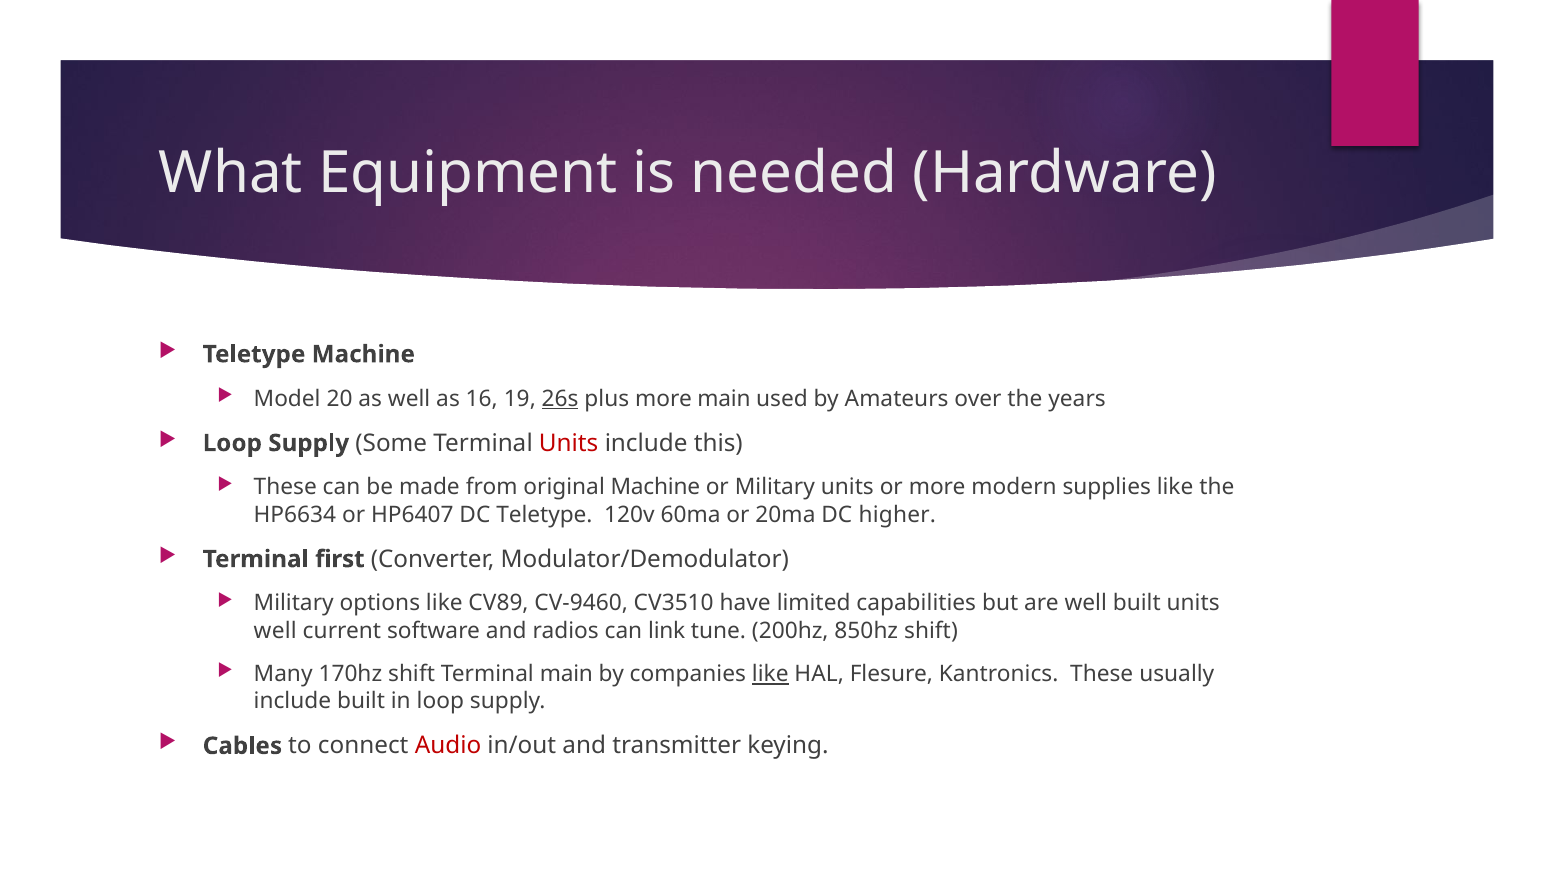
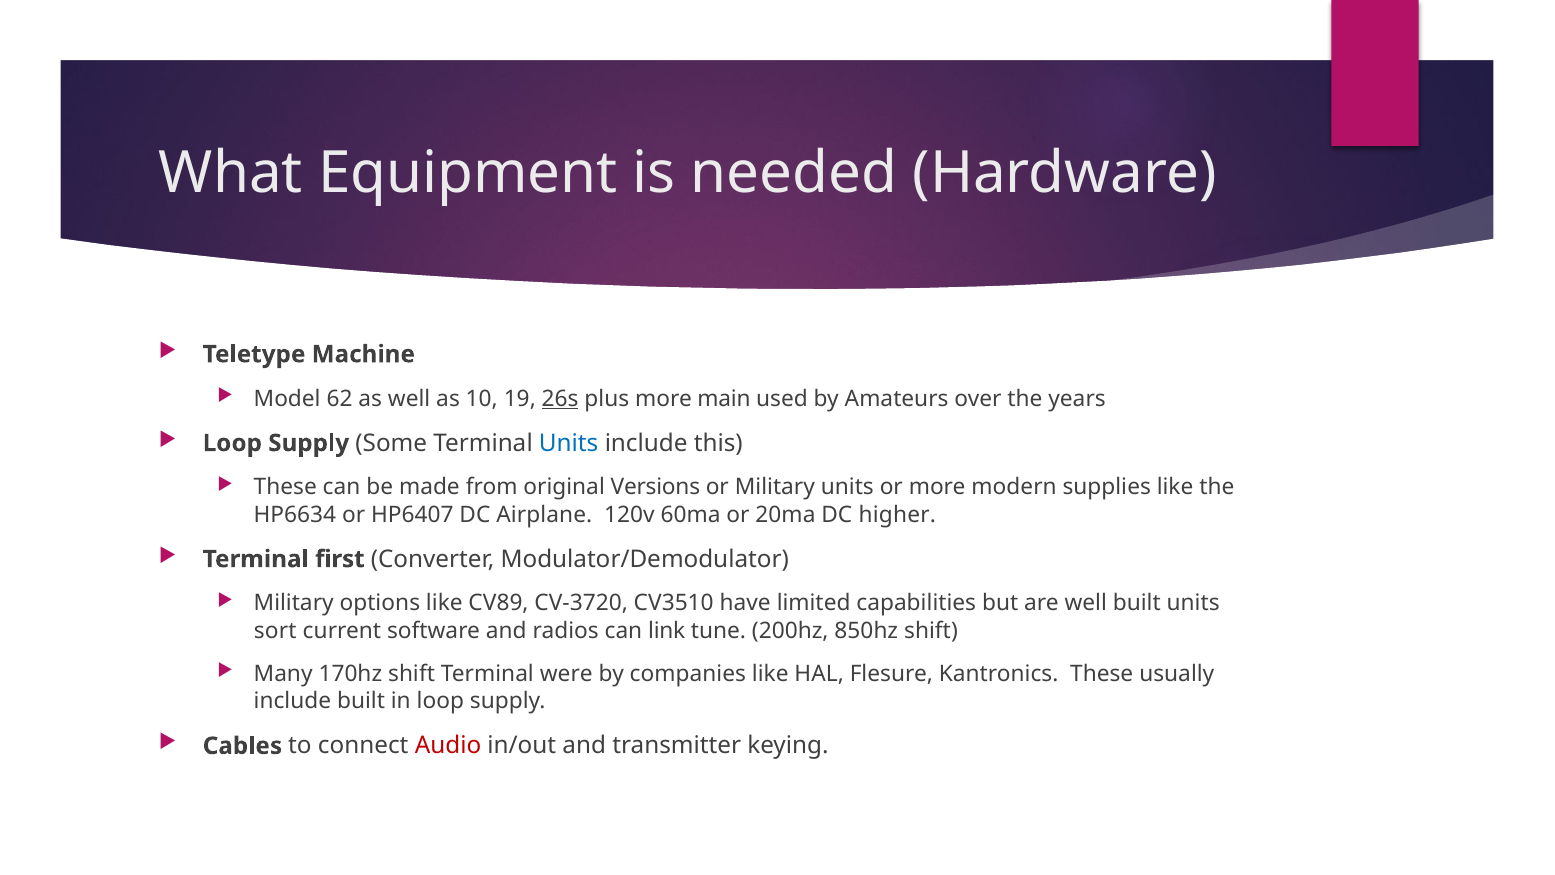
20: 20 -> 62 (340, 398)
16: 16 -> 10 (482, 398)
Units colour: red -> blue (569, 443)
original Machine: Machine -> Versions (655, 487)
DC Teletype: Teletype -> Airplane (544, 514)
CV-9460: CV-9460 -> CV-3720 (581, 603)
well: well -> sort (275, 631)
Terminal main: main -> were (566, 674)
like underline: present -> none (770, 674)
